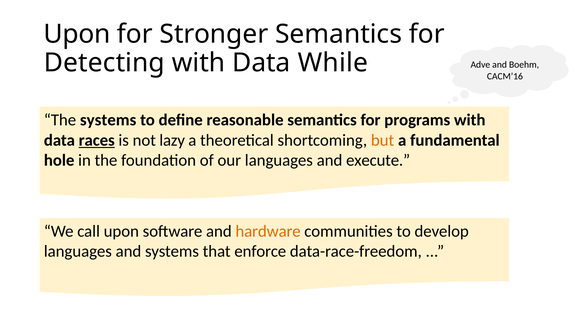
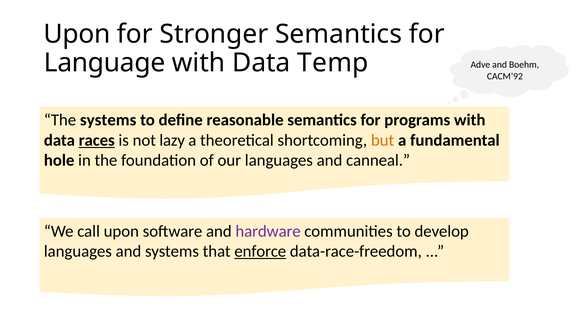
Detecting: Detecting -> Language (105, 63)
While: While -> Temp (333, 63)
CACM’16: CACM’16 -> CACM’92 (505, 76)
execute: execute -> canneal (378, 160)
hardware colour: orange -> purple (268, 231)
enforce underline: none -> present (260, 251)
